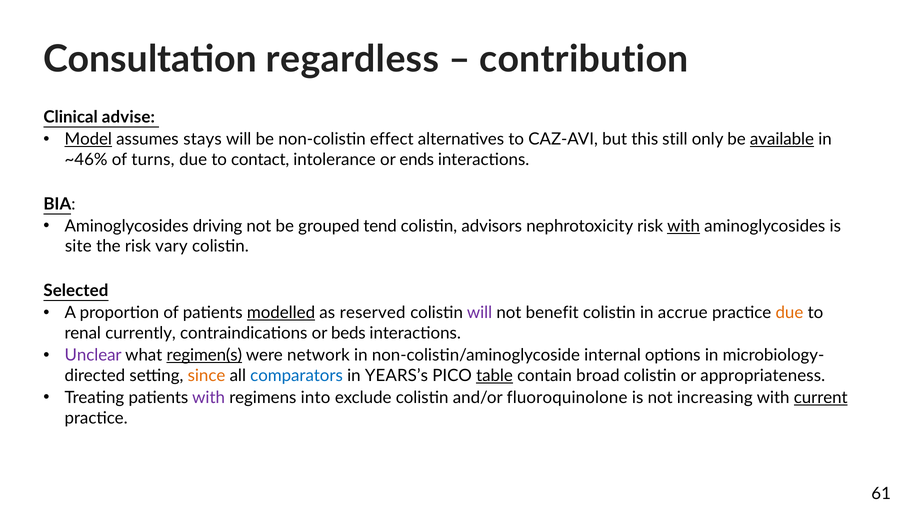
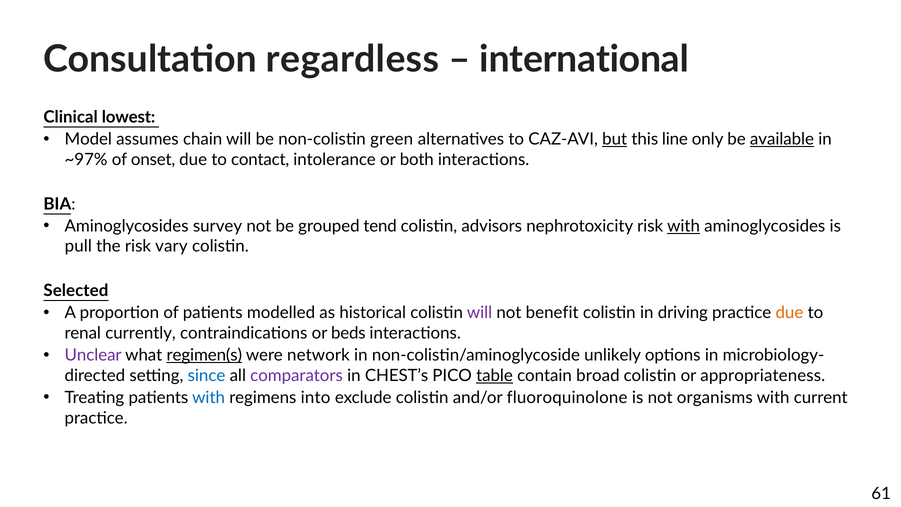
contribution: contribution -> international (584, 59)
advise: advise -> lowest (129, 117)
Model underline: present -> none (88, 139)
stays: stays -> chain (203, 139)
effect: effect -> green (392, 139)
but underline: none -> present (615, 139)
still: still -> line (675, 139)
~46%: ~46% -> ~97% (86, 160)
turns: turns -> onset (153, 160)
ends: ends -> both (417, 160)
driving: driving -> survey (218, 226)
site: site -> pull (78, 246)
modelled underline: present -> none (281, 313)
reserved: reserved -> historical (373, 313)
accrue: accrue -> driving (683, 313)
internal: internal -> unlikely (613, 355)
since colour: orange -> blue (207, 376)
comparators colour: blue -> purple (297, 376)
YEARS’s: YEARS’s -> CHEST’s (397, 376)
with colour: purple -> blue (209, 398)
increasing: increasing -> organisms (715, 398)
current underline: present -> none (821, 398)
